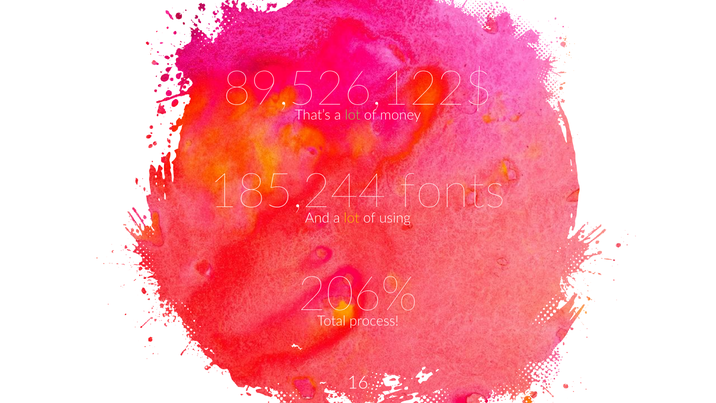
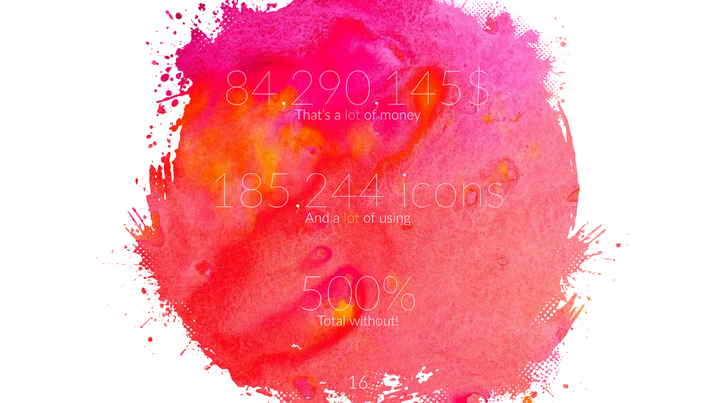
89,526,122$: 89,526,122$ -> 84,290,145$ (358, 89)
lot colour: light green -> pink (353, 115)
fonts: fonts -> icons (453, 192)
206%: 206% -> 500% (358, 295)
process: process -> without (374, 321)
